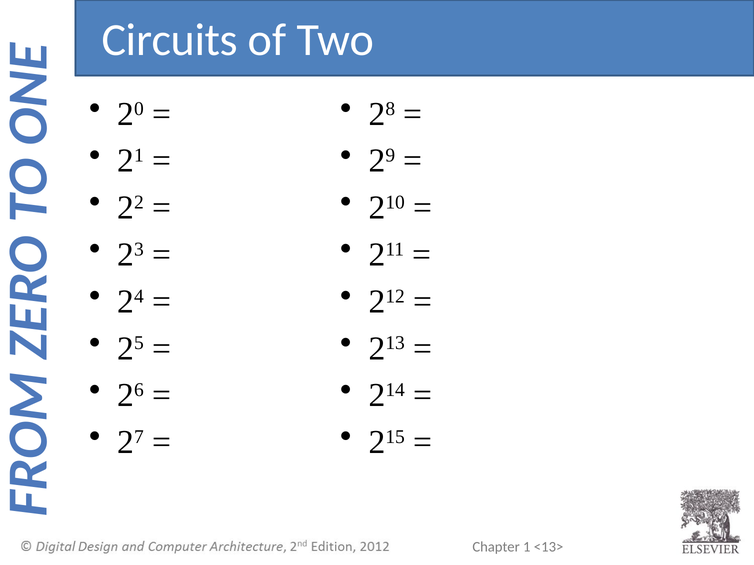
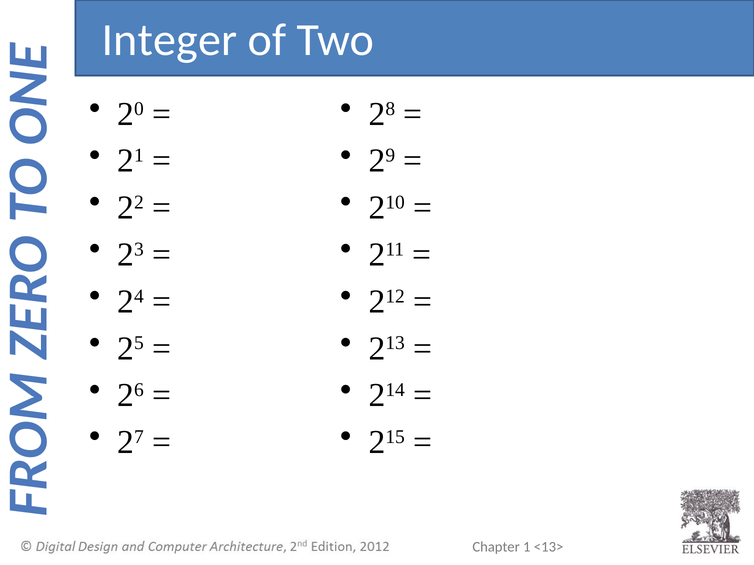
Circuits: Circuits -> Integer (169, 40)
